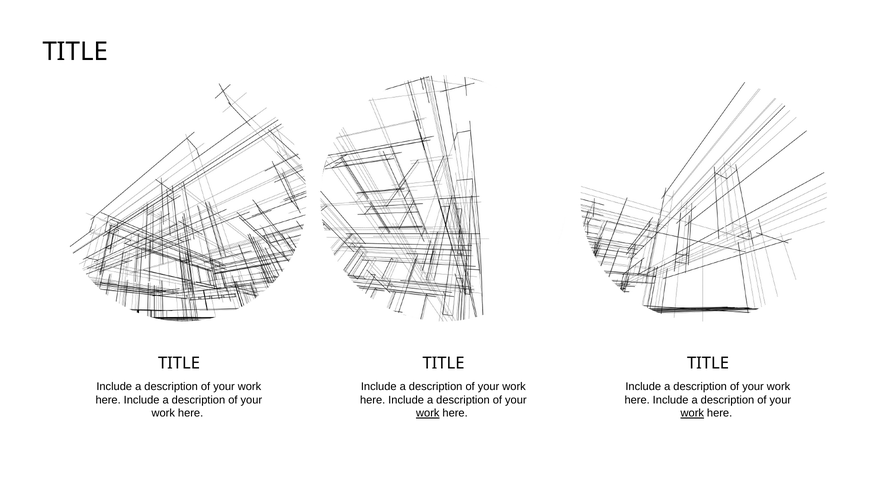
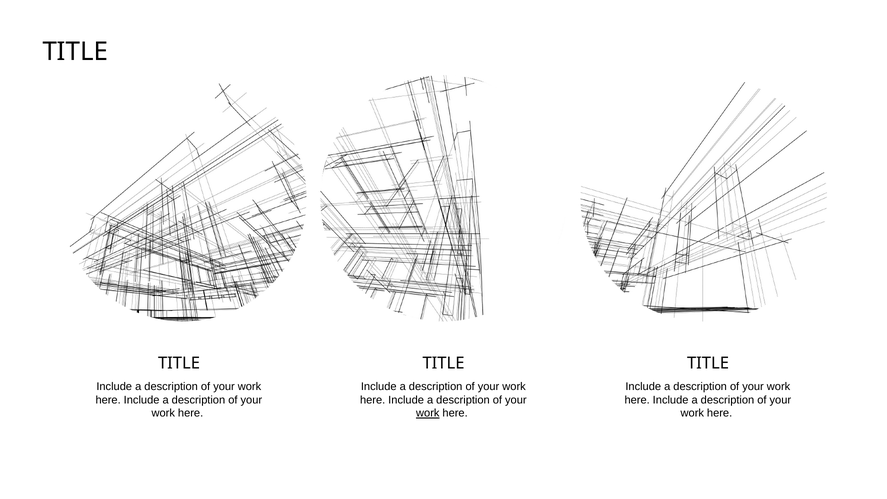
work underline: present -> none (692, 413)
